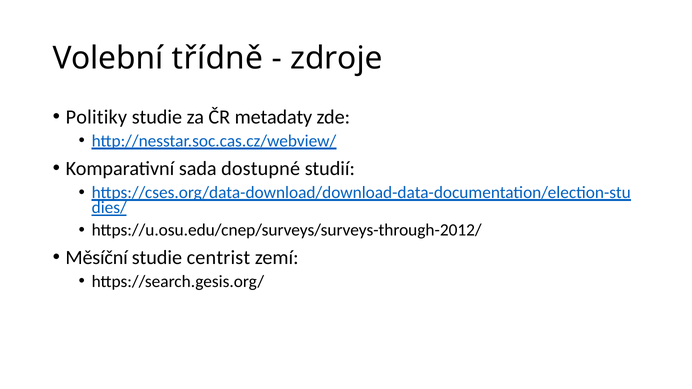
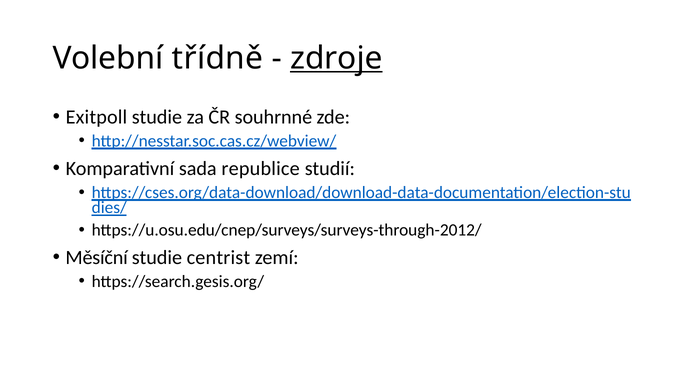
zdroje underline: none -> present (336, 58)
Politiky: Politiky -> Exitpoll (96, 117)
metadaty: metadaty -> souhrnné (273, 117)
dostupné: dostupné -> republice (261, 169)
